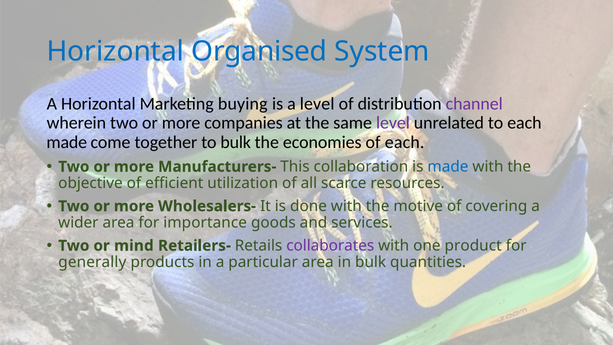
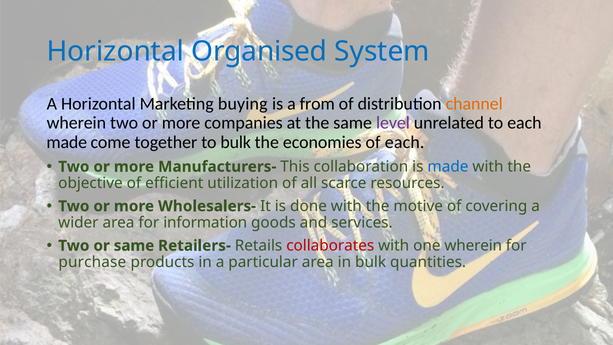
a level: level -> from (317, 104)
channel colour: purple -> orange (474, 104)
importance: importance -> information (205, 223)
or mind: mind -> same (134, 246)
collaborates colour: purple -> red (330, 246)
one product: product -> wherein (473, 246)
generally: generally -> purchase (92, 262)
